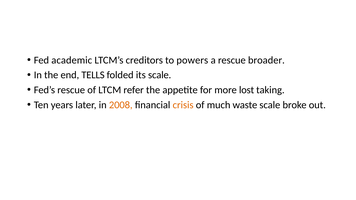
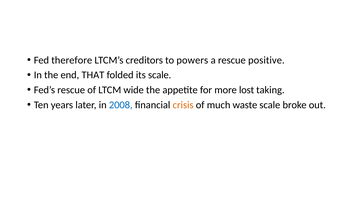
academic: academic -> therefore (72, 60)
broader: broader -> positive (266, 60)
TELLS: TELLS -> THAT (93, 75)
refer: refer -> wide (134, 90)
2008 colour: orange -> blue (121, 105)
